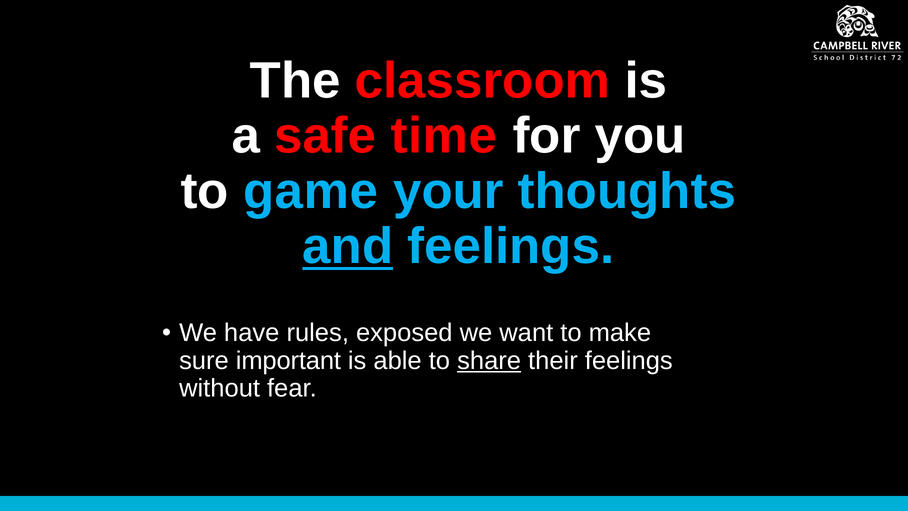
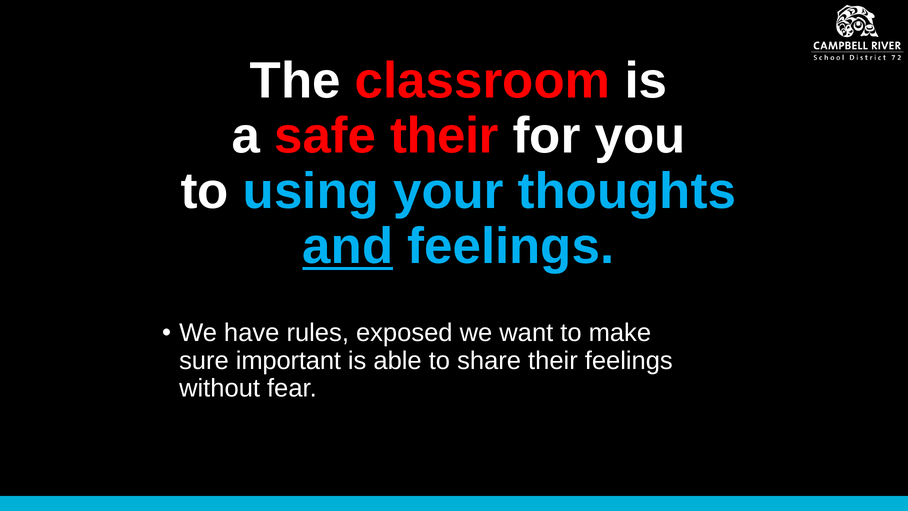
safe time: time -> their (445, 136)
game: game -> using (311, 191)
share underline: present -> none (489, 361)
